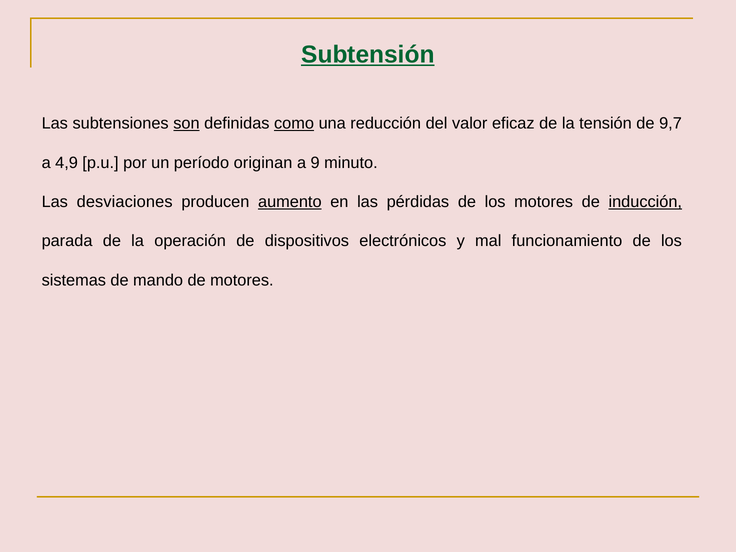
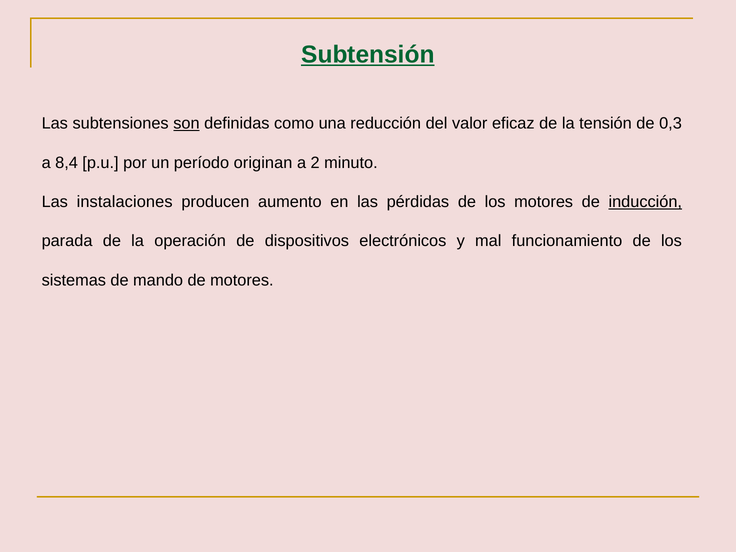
como underline: present -> none (294, 123)
9,7: 9,7 -> 0,3 (670, 123)
4,9: 4,9 -> 8,4 (67, 163)
9: 9 -> 2 (315, 163)
desviaciones: desviaciones -> instalaciones (125, 202)
aumento underline: present -> none (290, 202)
